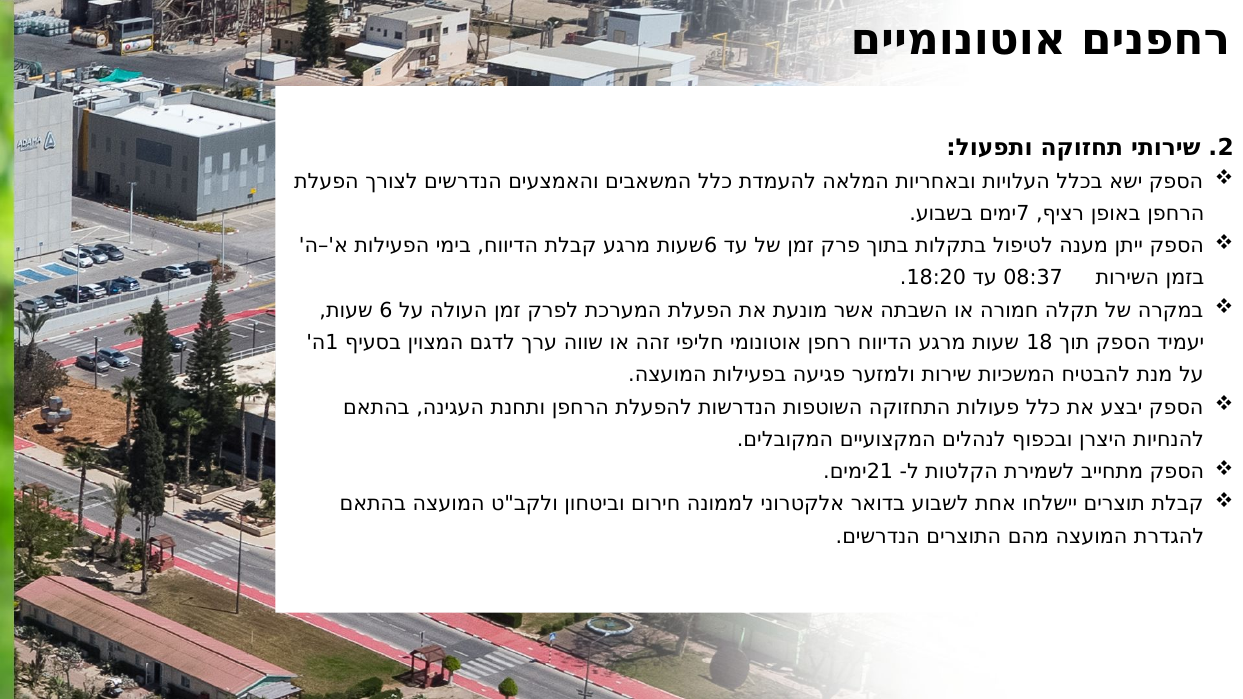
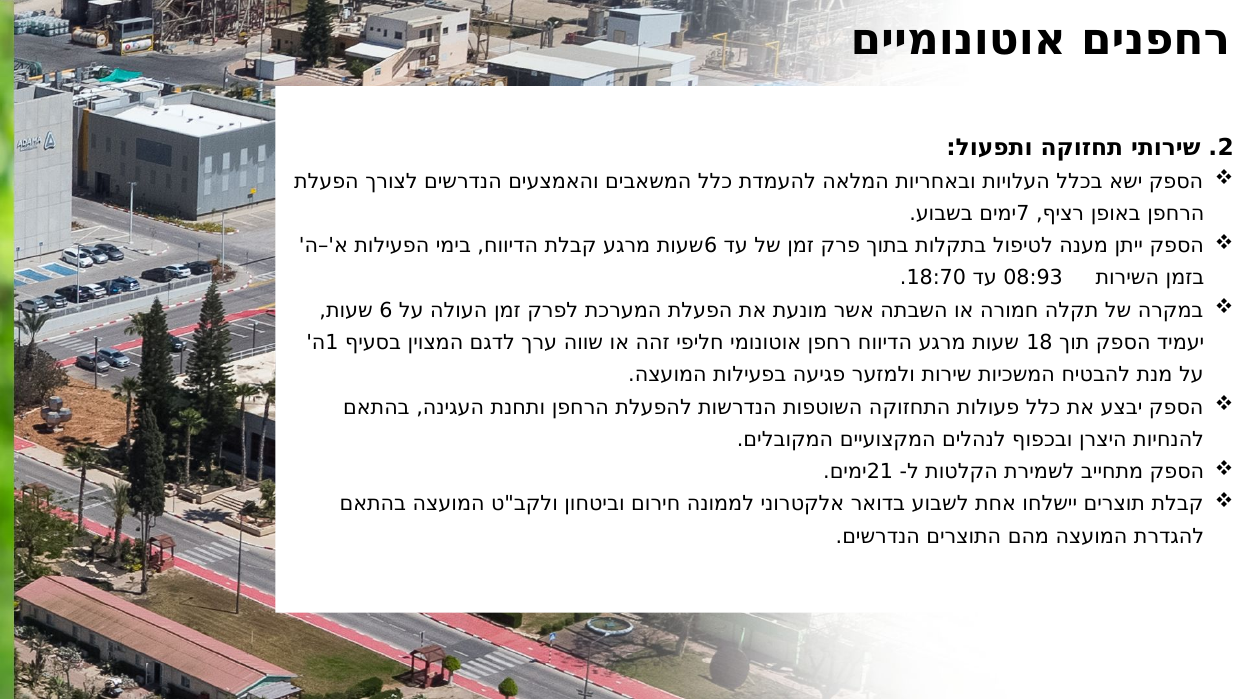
18:20: 18:20 -> 18:70 (936, 278)
08:37: 08:37 -> 08:93 (1033, 278)
